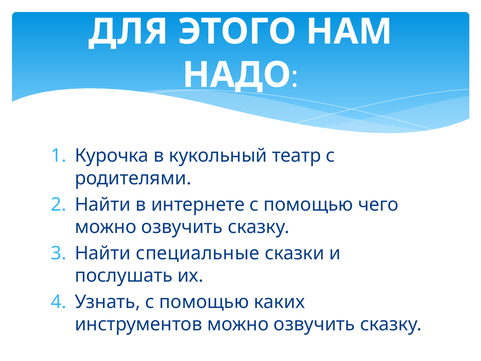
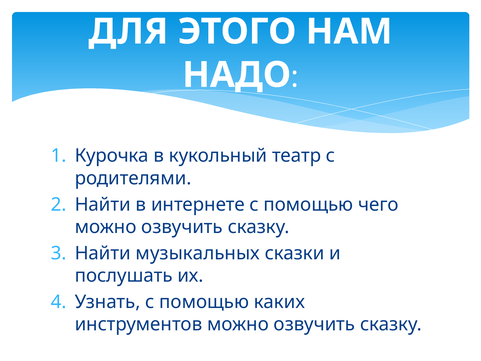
специальные: специальные -> музыкальных (198, 253)
